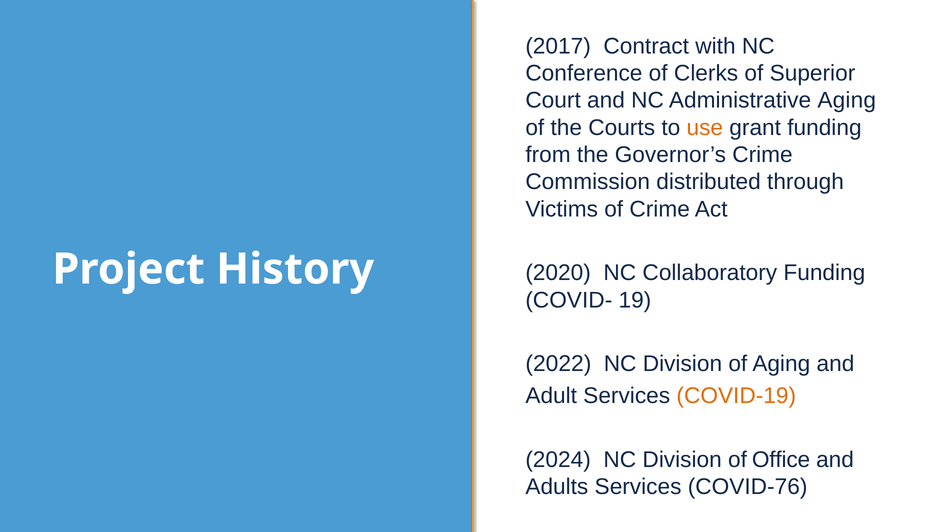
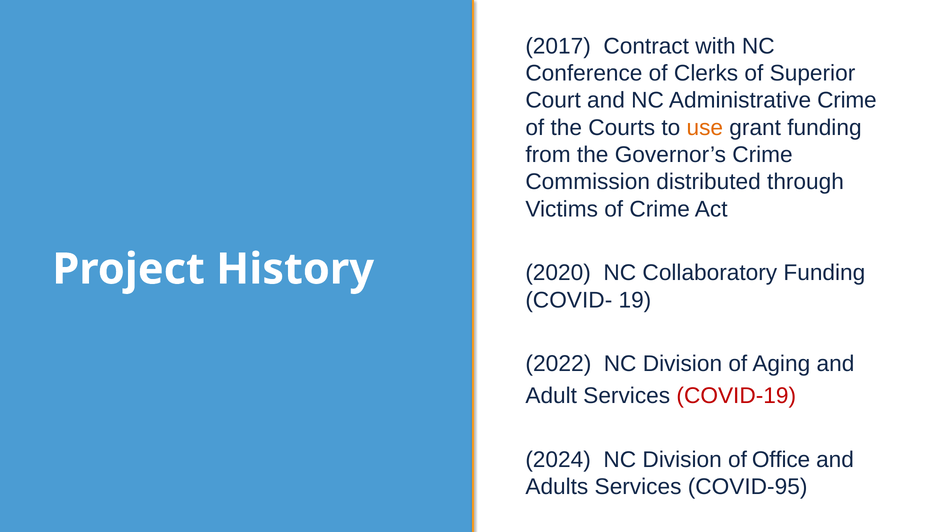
Administrative Aging: Aging -> Crime (847, 101)
COVID-19 colour: orange -> red (736, 396)
COVID-76: COVID-76 -> COVID-95 (748, 487)
